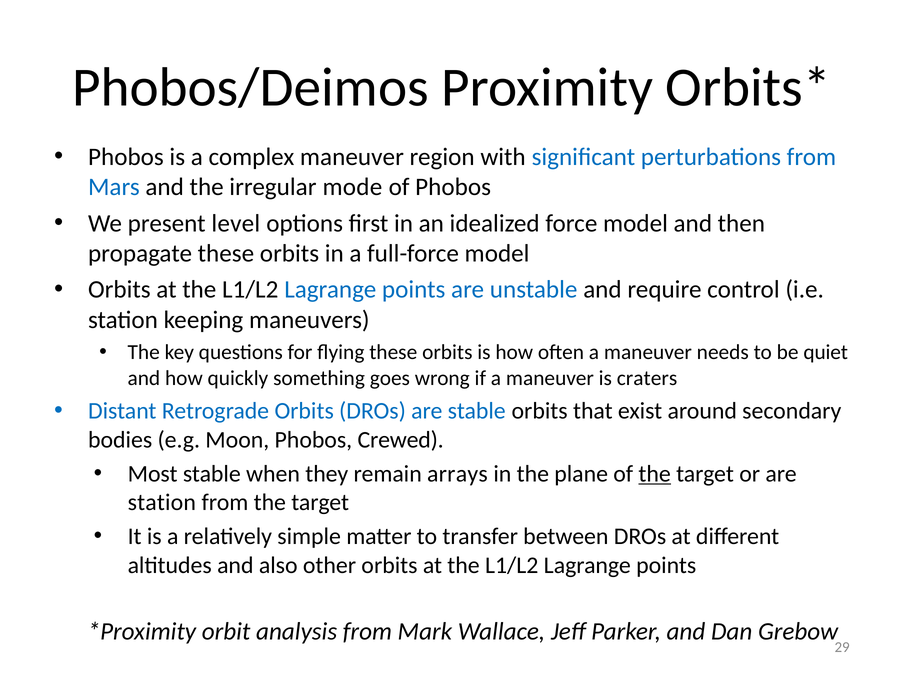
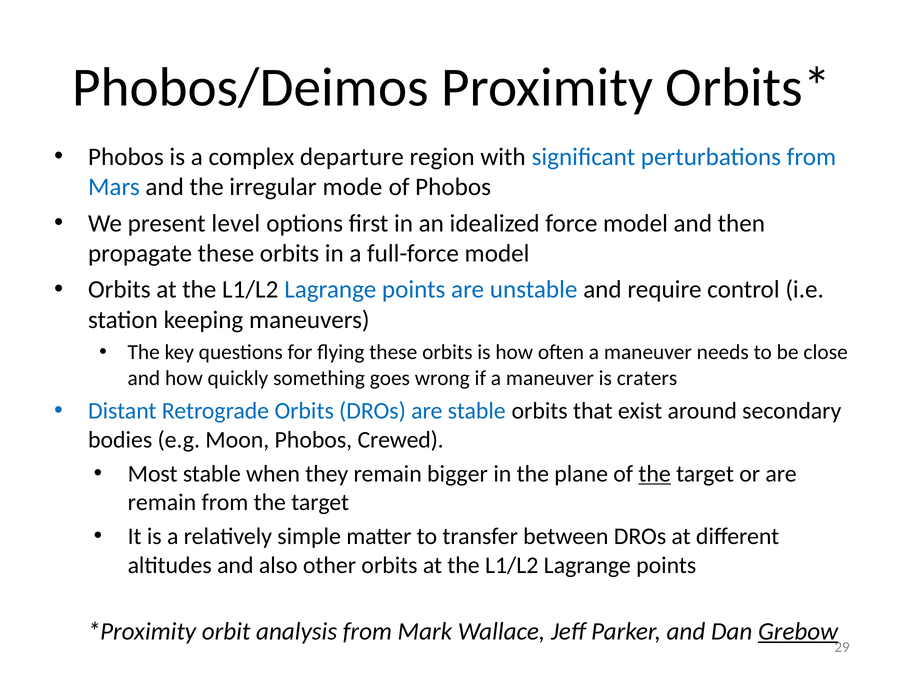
complex maneuver: maneuver -> departure (352, 157)
quiet: quiet -> close (826, 352)
arrays: arrays -> bigger (457, 474)
station: station -> remain (162, 502)
Grebow underline: none -> present (798, 631)
